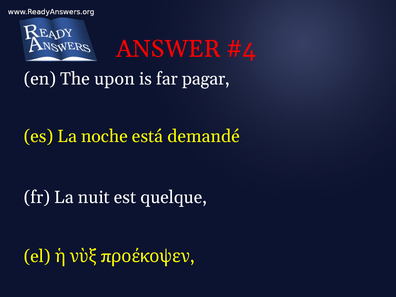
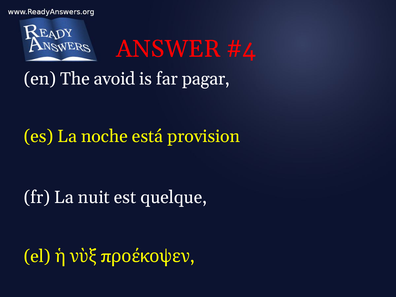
upon: upon -> avoid (115, 79)
demandé: demandé -> provision (204, 136)
